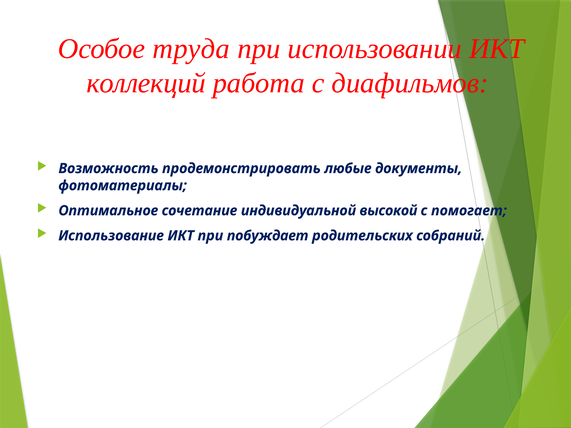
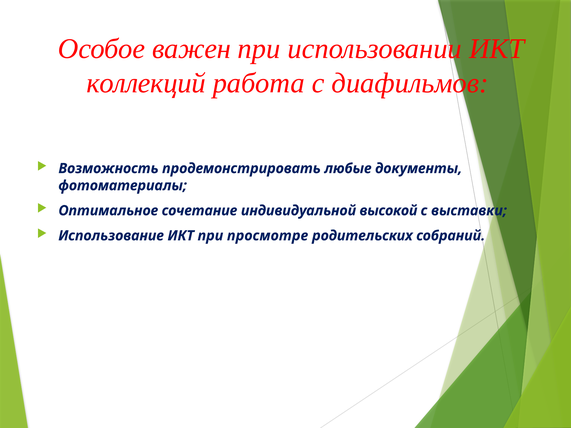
труда: труда -> важен (191, 49)
помогает: помогает -> выставки (469, 211)
побуждает: побуждает -> просмотре (268, 236)
